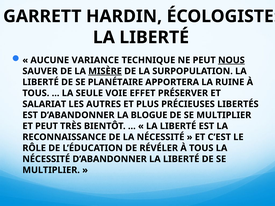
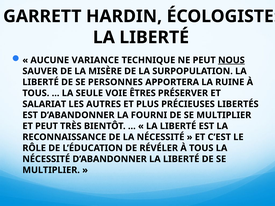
MISÈRE underline: present -> none (105, 71)
PLANÉTAIRE: PLANÉTAIRE -> PERSONNES (115, 82)
EFFET: EFFET -> ÊTRES (143, 93)
BLOGUE: BLOGUE -> FOURNI (149, 115)
